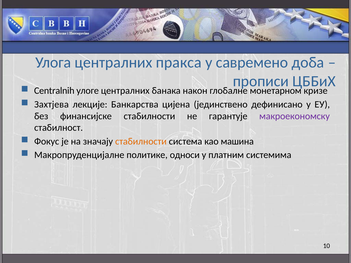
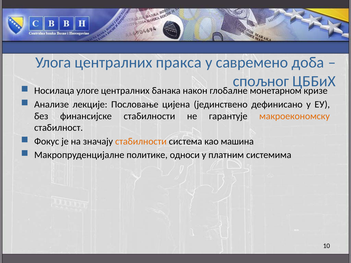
прописи: прописи -> спољног (261, 81)
Centralnih: Centralnih -> Носилаца (54, 91)
Захтјева: Захтјева -> Анализе (52, 104)
Банкарства: Банкарства -> Пословање (135, 104)
макроекономску colour: purple -> orange (295, 116)
